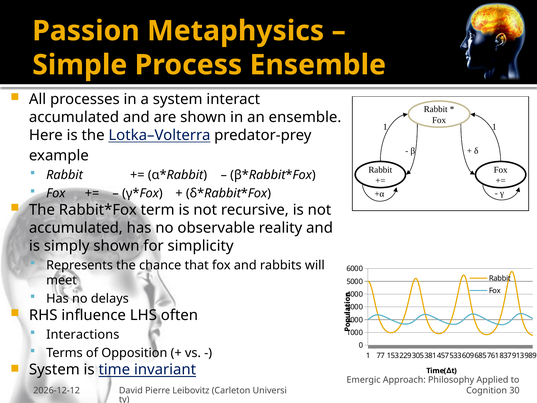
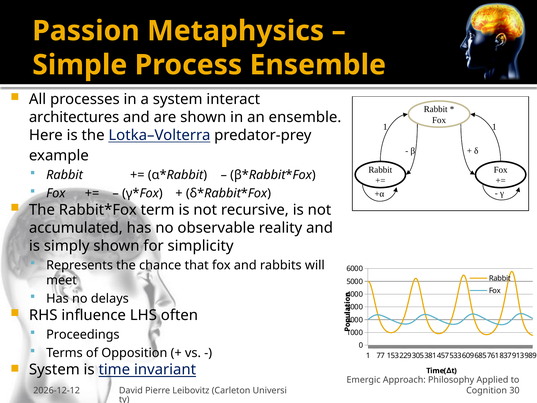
accumulated: accumulated -> architectures (74, 117)
Interactions: Interactions -> Proceedings (83, 335)
